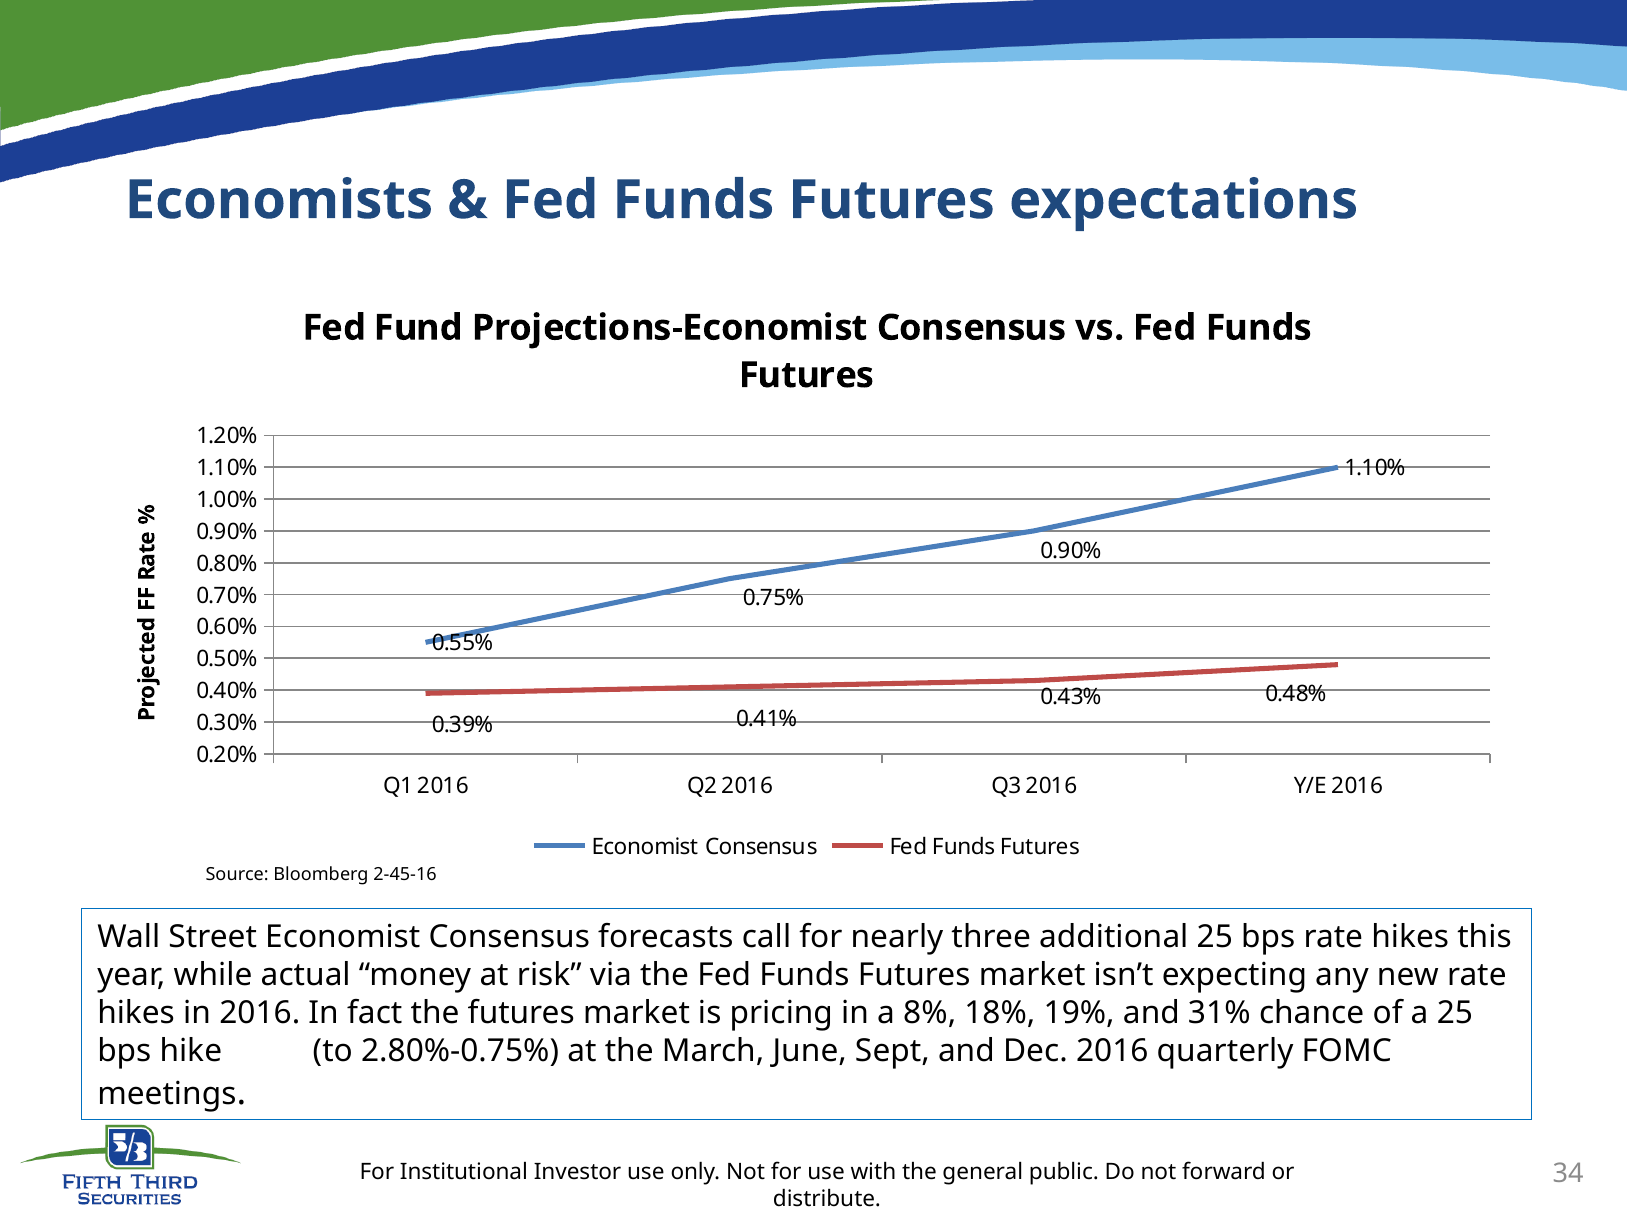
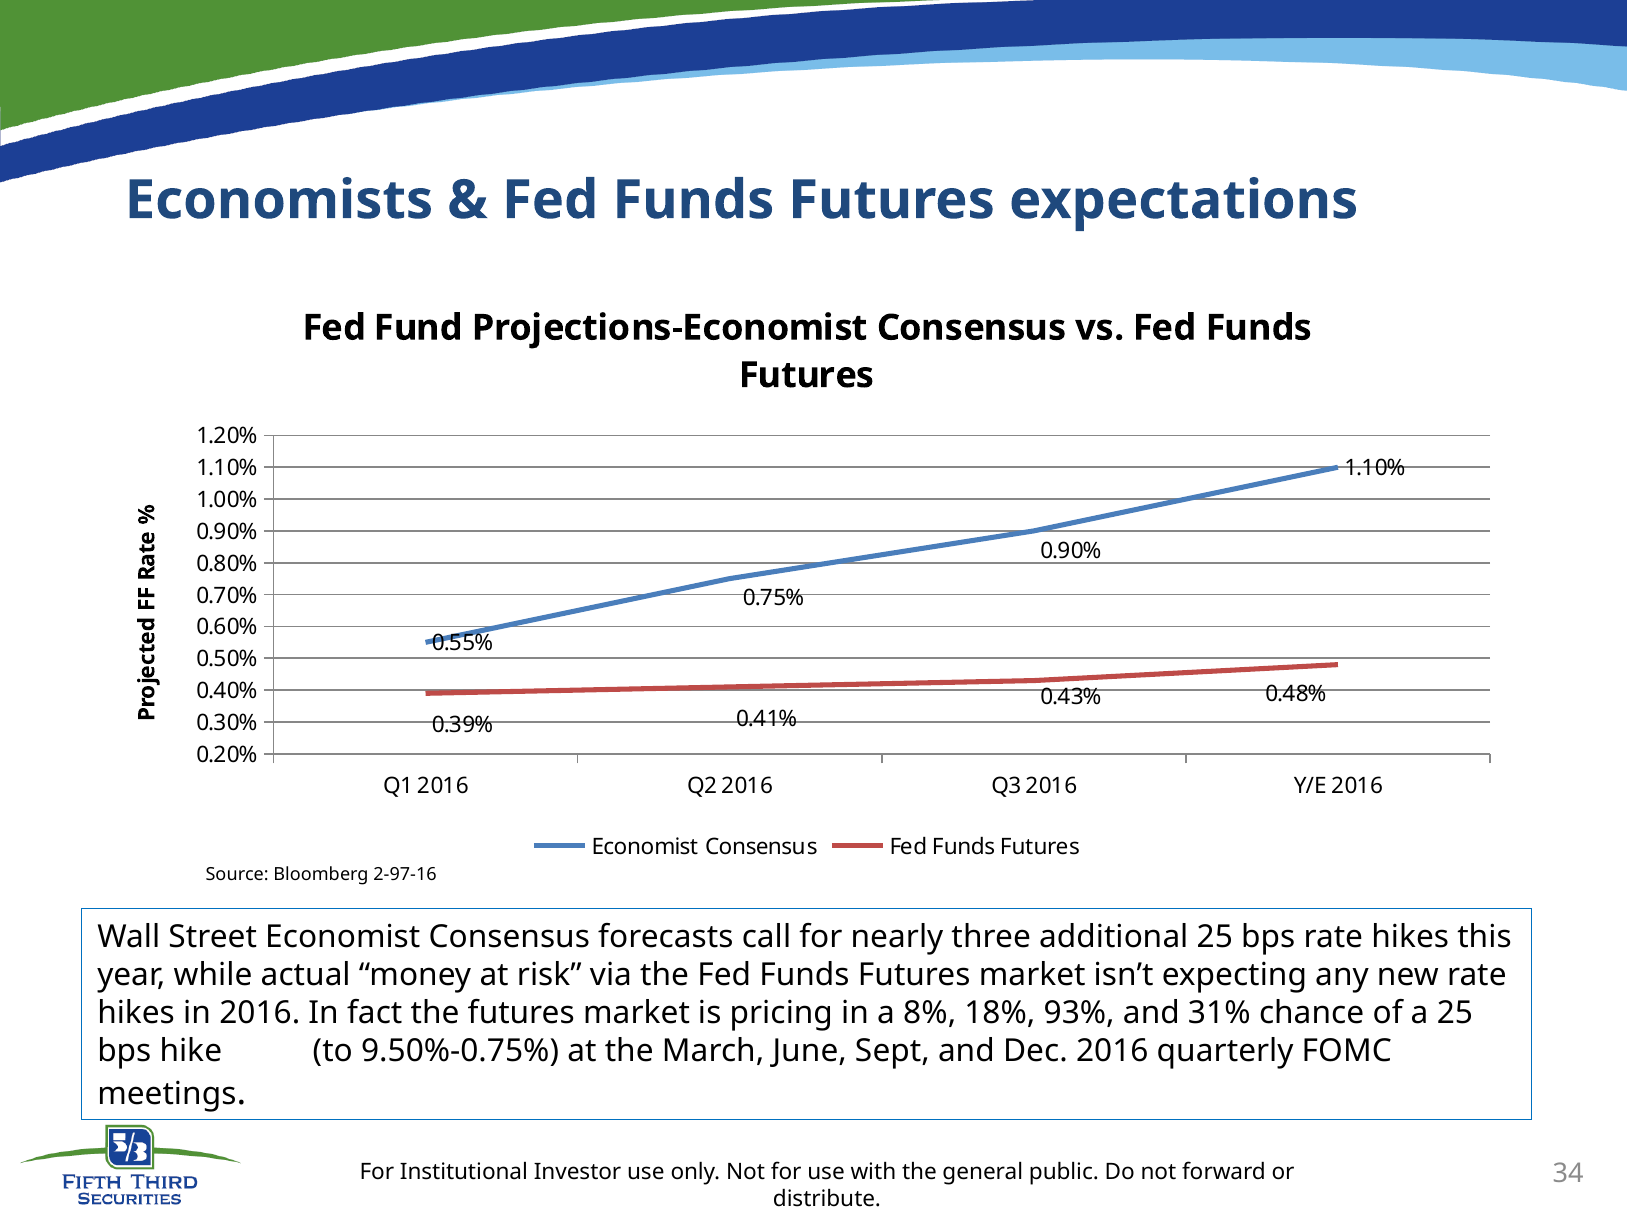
2-45-16: 2-45-16 -> 2-97-16 (405, 874)
19%: 19% -> 93% (1079, 1014)
2.80%-0.75%: 2.80%-0.75% -> 9.50%-0.75% (460, 1052)
